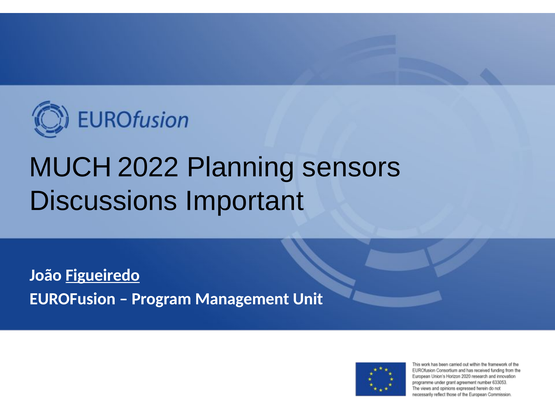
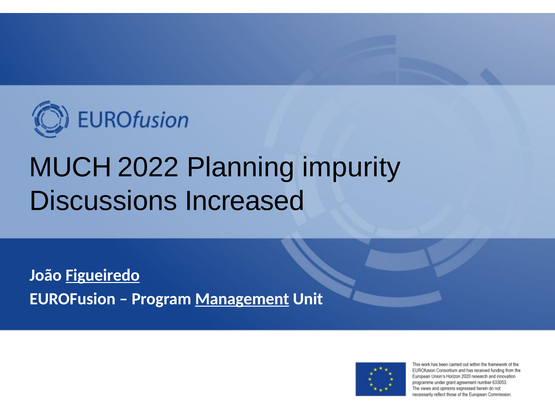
sensors: sensors -> impurity (352, 167)
Important: Important -> Increased (245, 200)
Management underline: none -> present (242, 298)
